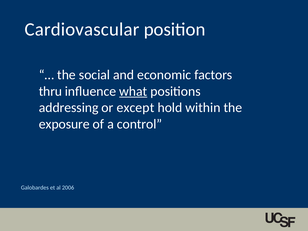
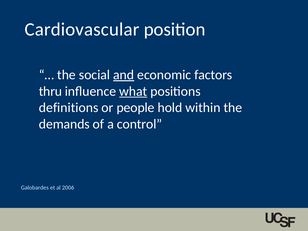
and underline: none -> present (124, 75)
addressing: addressing -> definitions (69, 108)
except: except -> people (136, 108)
exposure: exposure -> demands (64, 124)
